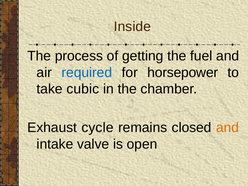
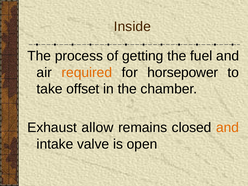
required colour: blue -> orange (87, 72)
cubic: cubic -> offset (83, 89)
cycle: cycle -> allow (98, 128)
